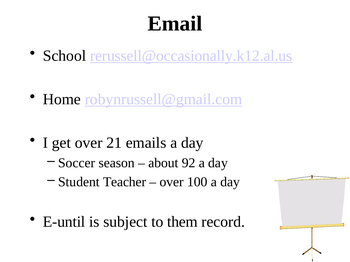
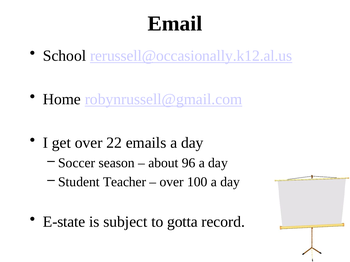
21: 21 -> 22 (114, 143)
92: 92 -> 96 (189, 163)
E-until: E-until -> E-state (64, 222)
them: them -> gotta (182, 222)
